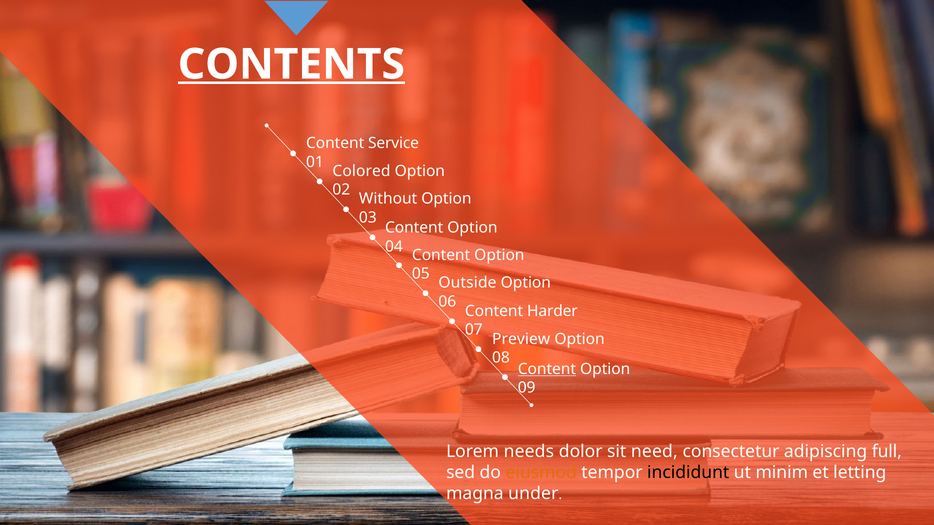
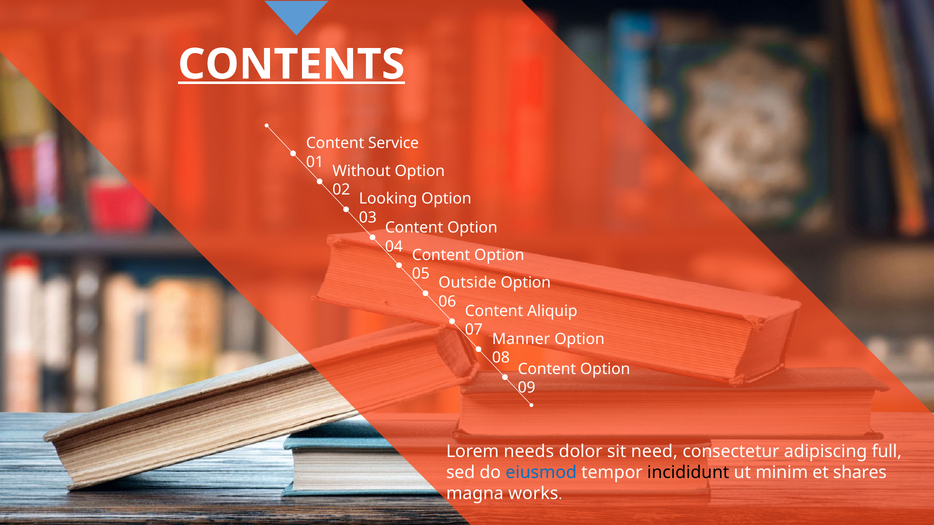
Colored: Colored -> Without (362, 171)
Without: Without -> Looking (388, 199)
Harder: Harder -> Aliquip (552, 311)
Preview: Preview -> Manner (521, 339)
Content underline: present -> none (547, 369)
eiusmod colour: orange -> blue (541, 473)
letting: letting -> shares (860, 473)
under: under -> works (533, 494)
